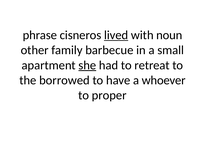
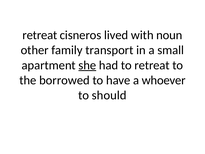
phrase: phrase -> retreat (40, 35)
lived underline: present -> none (116, 35)
barbecue: barbecue -> transport (109, 50)
proper: proper -> should (109, 95)
